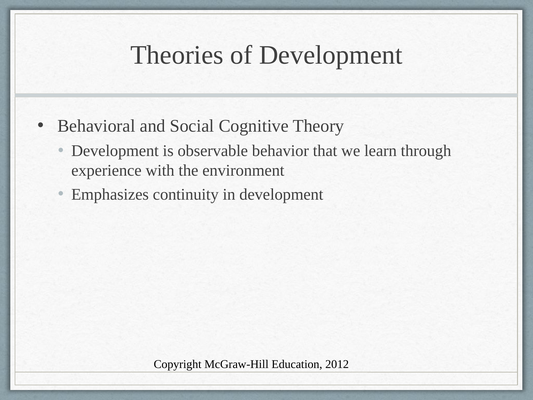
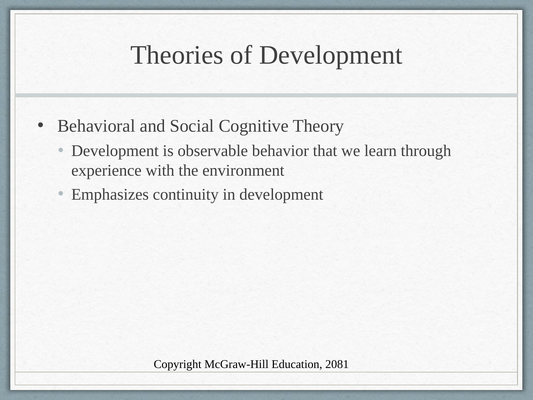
2012: 2012 -> 2081 (337, 364)
